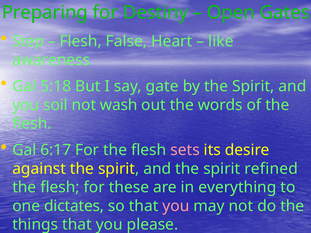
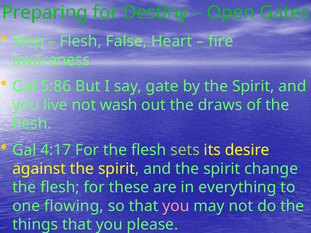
like: like -> fire (221, 41)
5:18: 5:18 -> 5:86 (56, 86)
soil: soil -> live (55, 105)
words: words -> draws (220, 105)
6:17: 6:17 -> 4:17 (56, 150)
sets colour: pink -> light green (185, 150)
refined: refined -> change (271, 169)
dictates: dictates -> flowing (74, 206)
